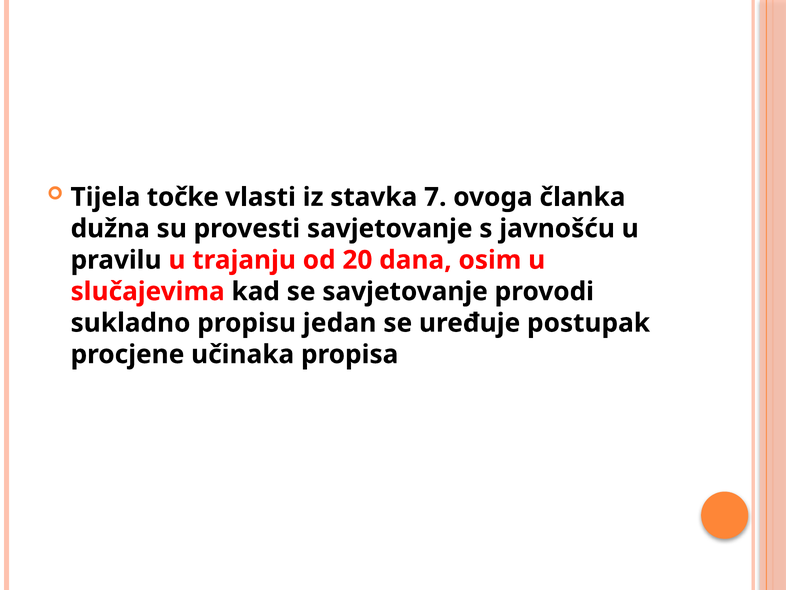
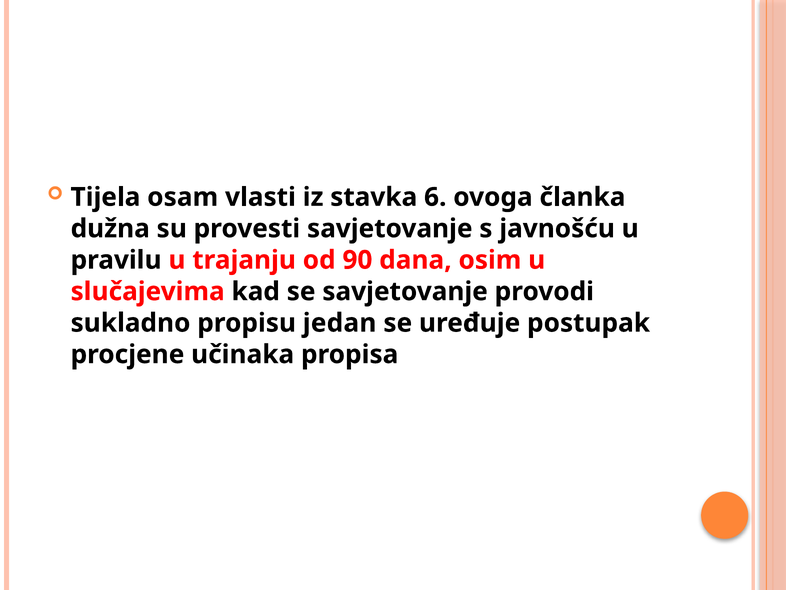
točke: točke -> osam (183, 197)
7: 7 -> 6 (435, 197)
20: 20 -> 90 (357, 260)
